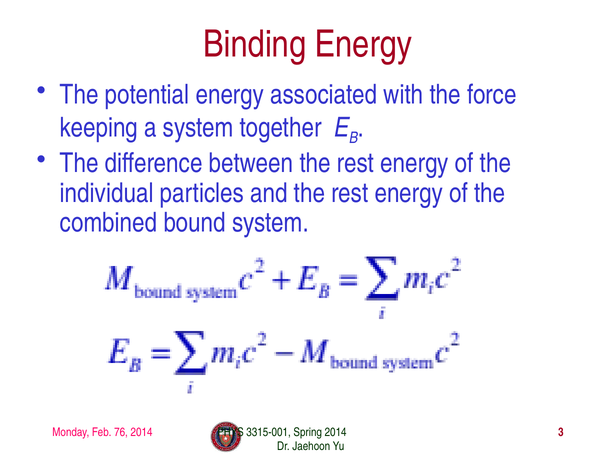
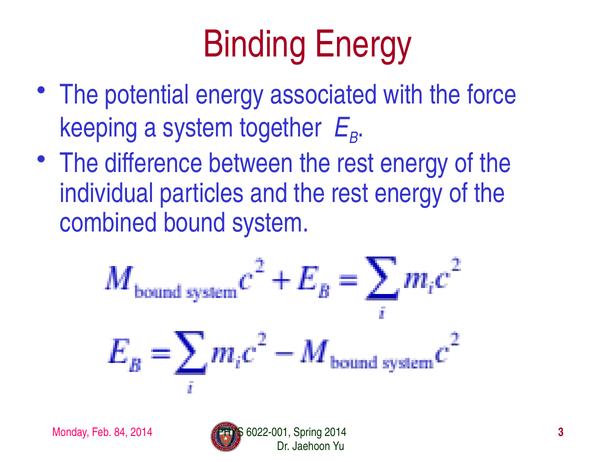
76: 76 -> 84 (121, 432)
3315-001: 3315-001 -> 6022-001 (269, 432)
